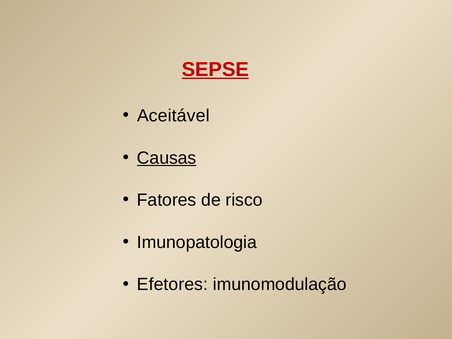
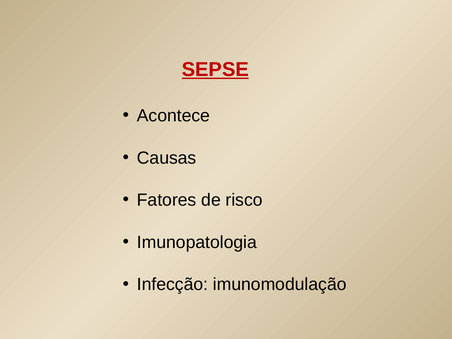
Aceitável: Aceitável -> Acontece (174, 116)
Causas underline: present -> none (167, 158)
Efetores: Efetores -> Infecção (173, 285)
